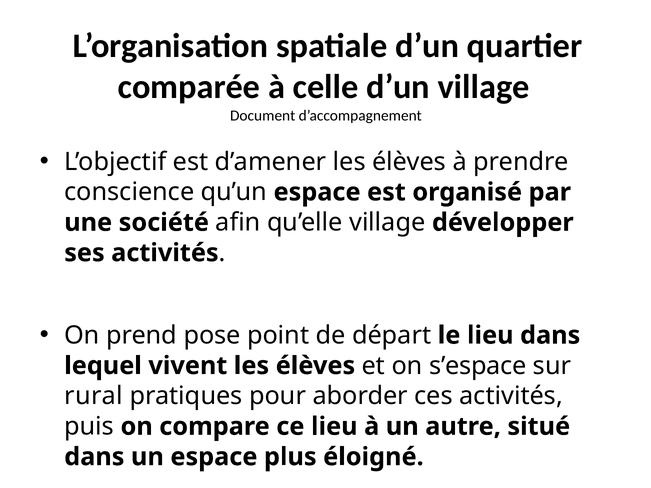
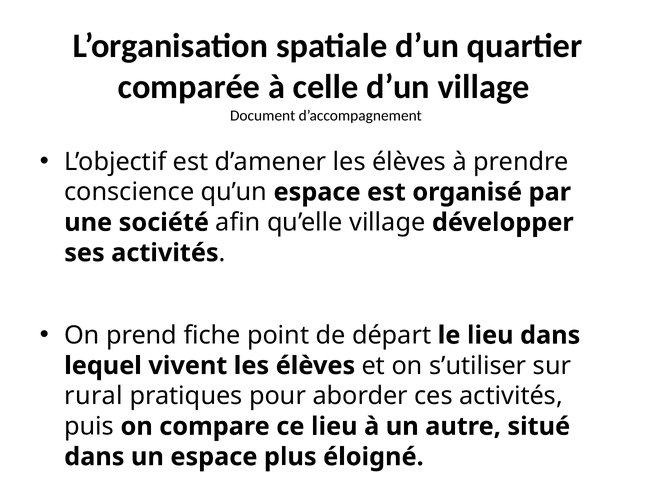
pose: pose -> fiche (212, 335)
s’espace: s’espace -> s’utiliser (478, 366)
